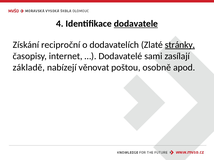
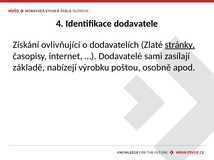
dodavatele underline: present -> none (136, 24)
reciproční: reciproční -> ovlivňující (61, 45)
věnovat: věnovat -> výrobku (94, 68)
